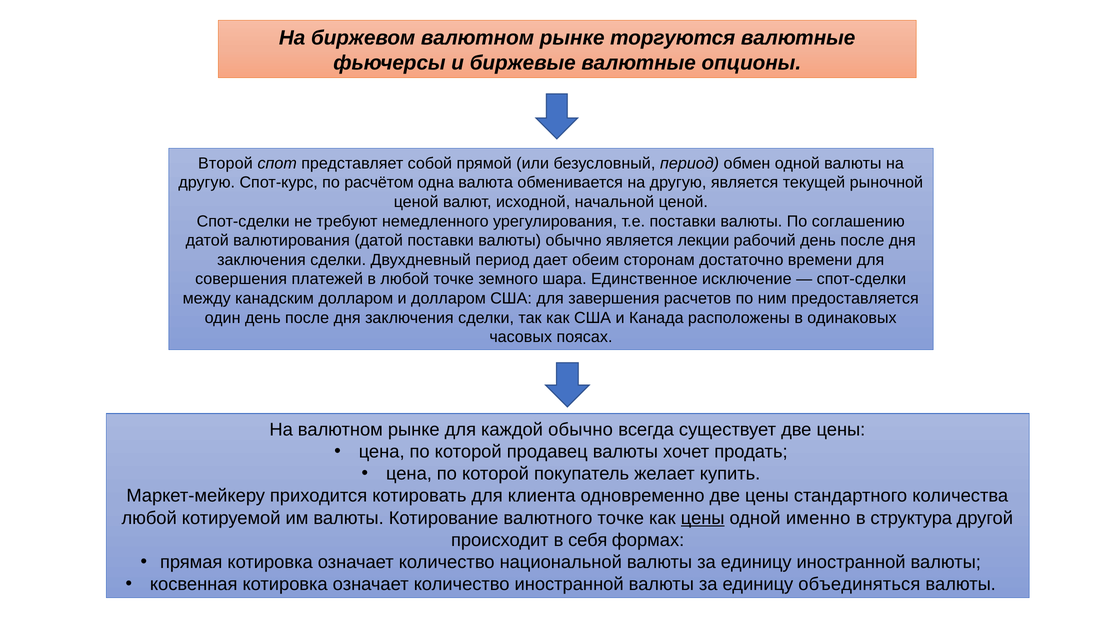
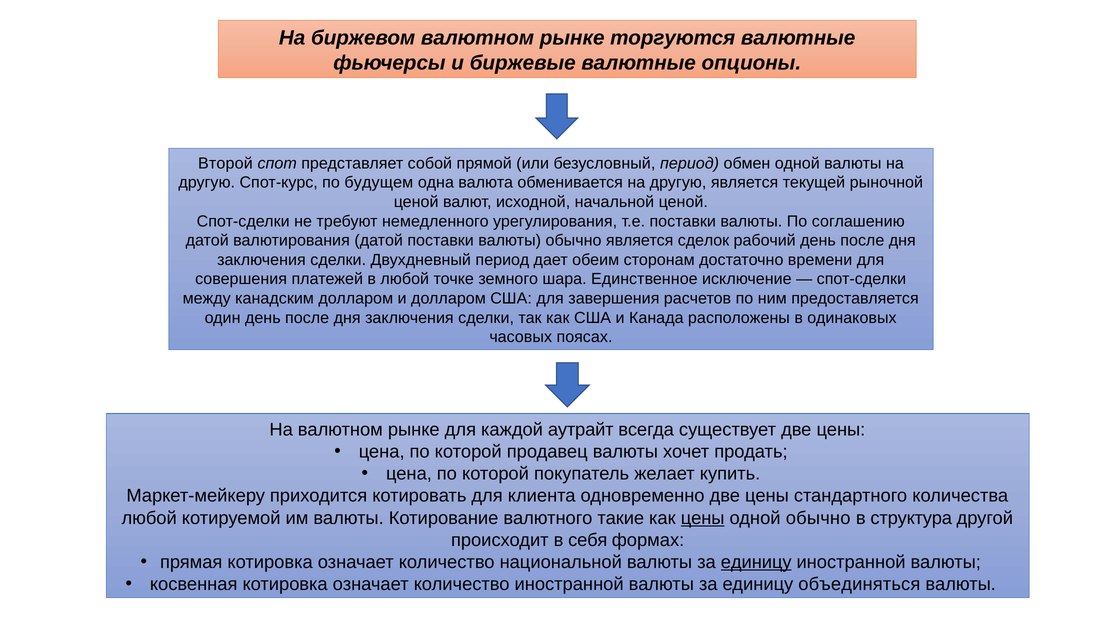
расчётом: расчётом -> будущем (379, 183)
лекции: лекции -> сделок (704, 240)
каждой обычно: обычно -> аутрайт (581, 430)
валютного точке: точке -> такие (621, 518)
одной именно: именно -> обычно (818, 518)
единицу underline: none -> present (756, 562)
